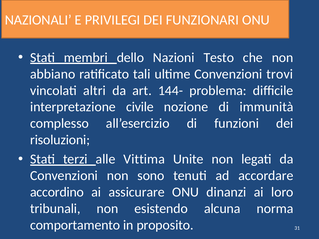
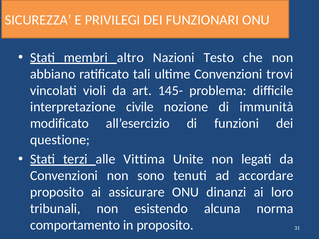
NAZIONALI: NAZIONALI -> SICUREZZA (38, 20)
dello: dello -> altro (130, 58)
altri: altri -> violi (95, 91)
144-: 144- -> 145- (171, 91)
complesso: complesso -> modificato (60, 124)
risoluzioni: risoluzioni -> questione (60, 140)
accordino: accordino -> proposito (57, 192)
